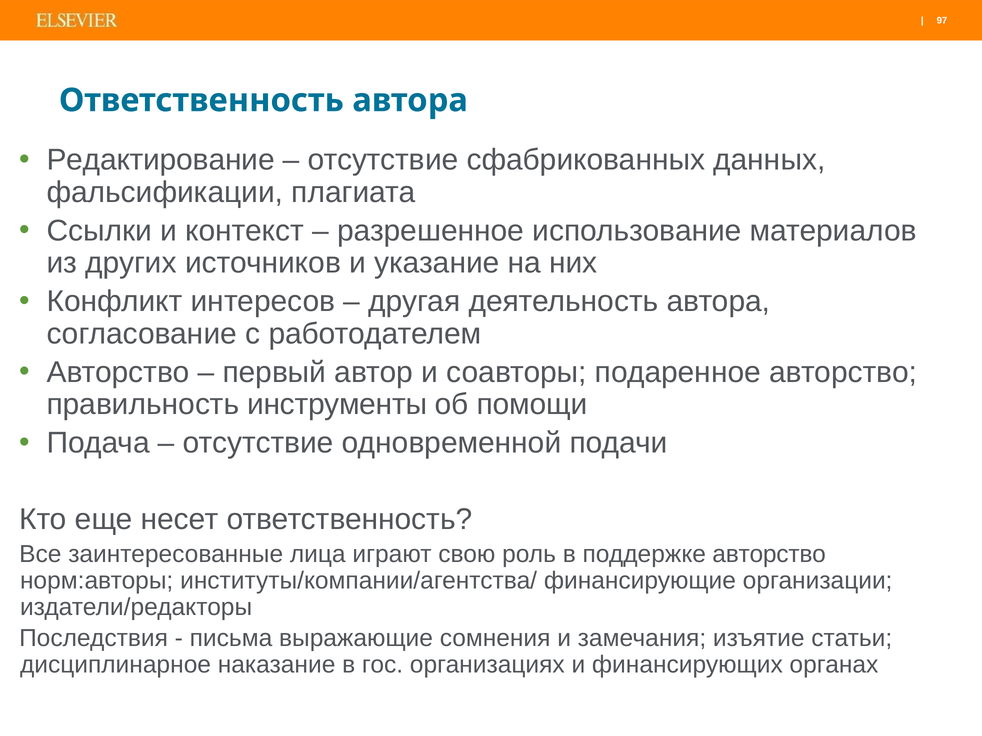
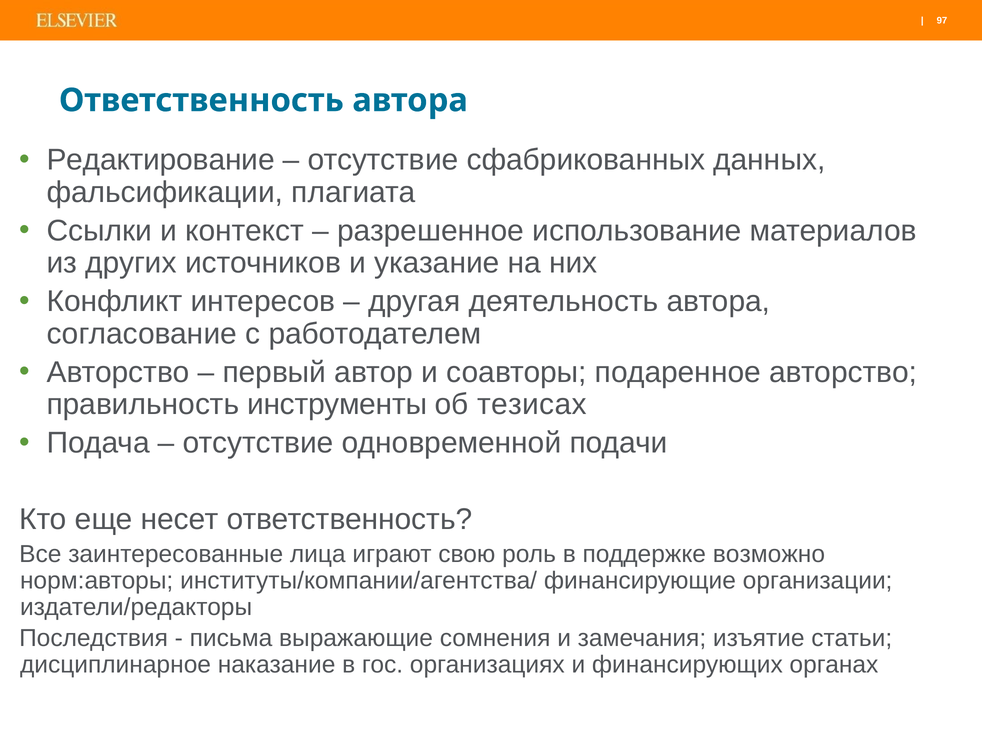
помощи: помощи -> тезисах (532, 405)
поддержке авторство: авторство -> возможно (769, 554)
